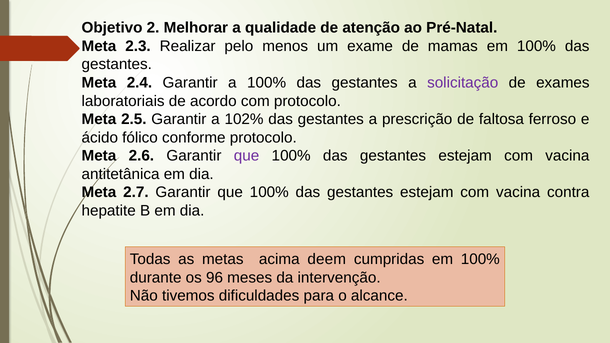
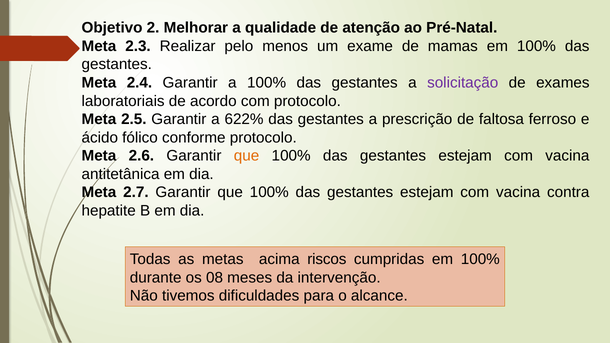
102%: 102% -> 622% (244, 119)
que colour: purple -> orange (247, 156)
deem: deem -> riscos (327, 259)
96: 96 -> 08 (215, 278)
